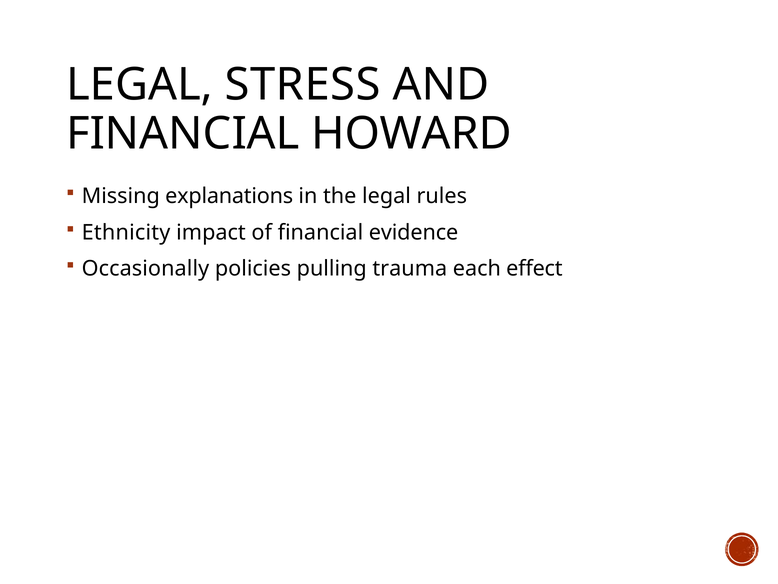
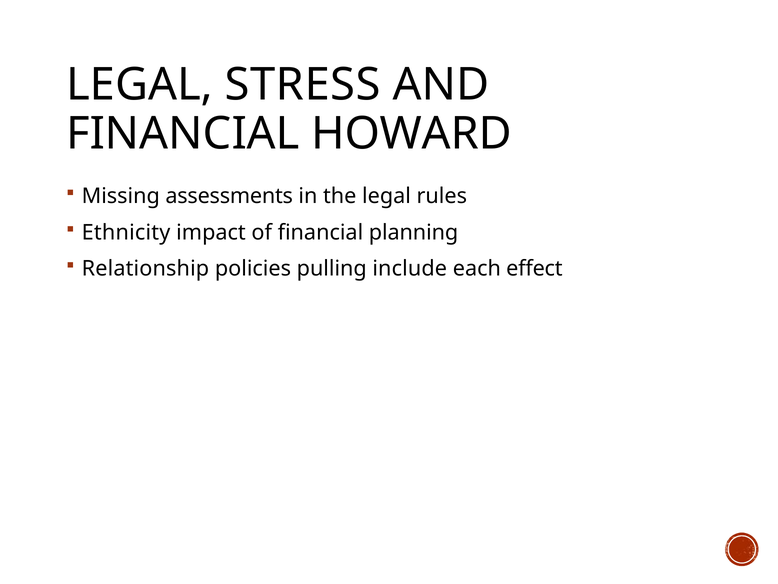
explanations: explanations -> assessments (229, 196)
evidence: evidence -> planning (414, 232)
Occasionally: Occasionally -> Relationship (145, 269)
trauma: trauma -> include (410, 269)
